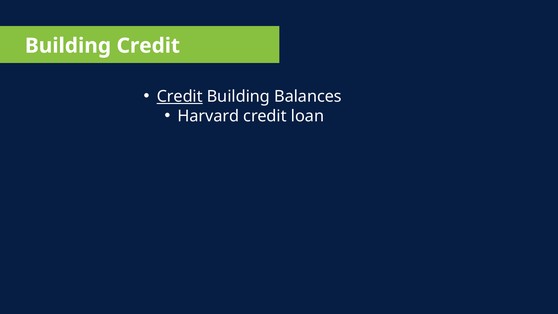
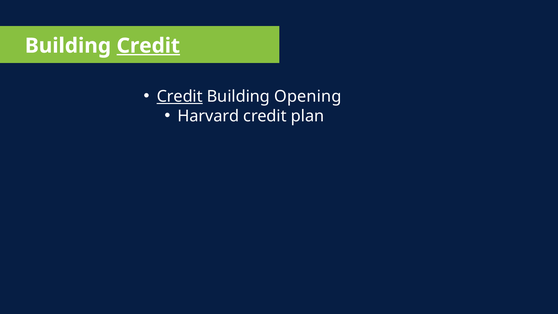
Credit underline: none -> present (148, 46)
Balances: Balances -> Opening (308, 96)
loan: loan -> plan (308, 116)
